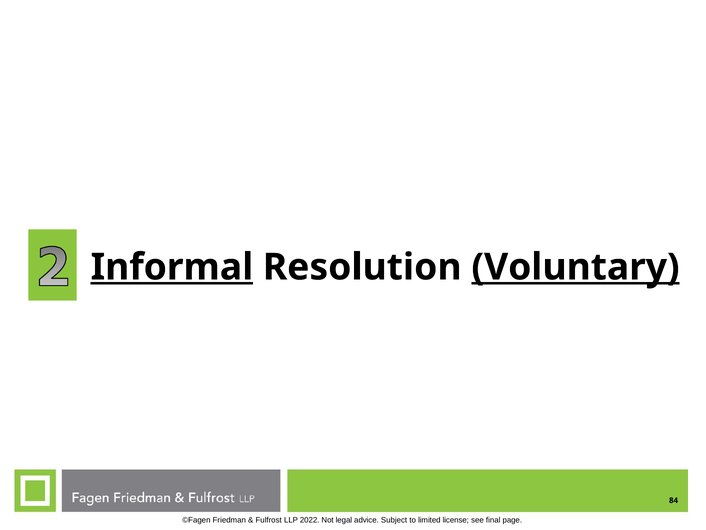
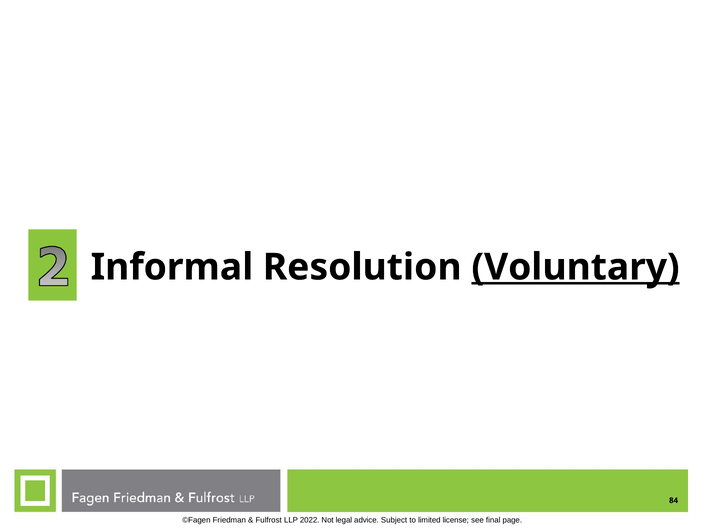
Informal underline: present -> none (172, 267)
